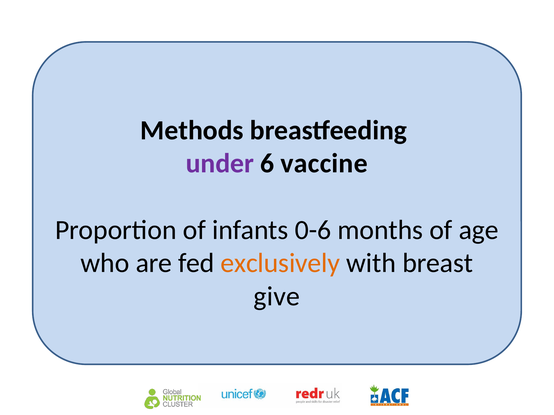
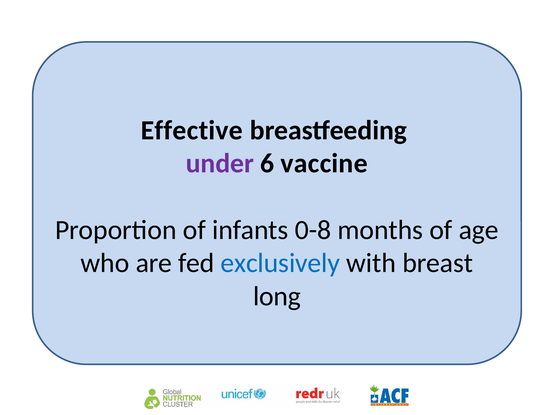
Methods: Methods -> Effective (192, 130)
0-6: 0-6 -> 0-8 (313, 230)
exclusively colour: orange -> blue (280, 263)
give: give -> long (277, 297)
